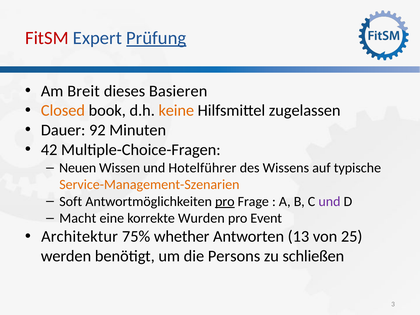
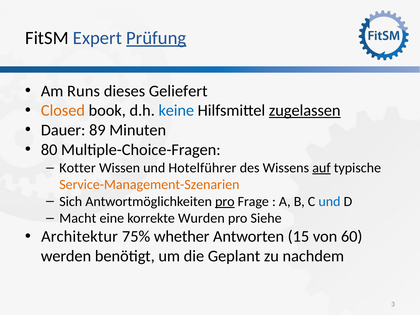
FitSM colour: red -> black (47, 38)
Breit: Breit -> Runs (84, 91)
Basieren: Basieren -> Geliefert (178, 91)
keine colour: orange -> blue (176, 111)
zugelassen underline: none -> present (305, 111)
92: 92 -> 89 (97, 130)
42: 42 -> 80 (49, 150)
Neuen: Neuen -> Kotter (78, 168)
auf underline: none -> present (321, 168)
Soft: Soft -> Sich (71, 201)
und colour: purple -> blue (329, 201)
Event: Event -> Siehe (266, 218)
13: 13 -> 15 (298, 237)
25: 25 -> 60 (352, 237)
Persons: Persons -> Geplant (234, 256)
schließen: schließen -> nachdem (313, 256)
